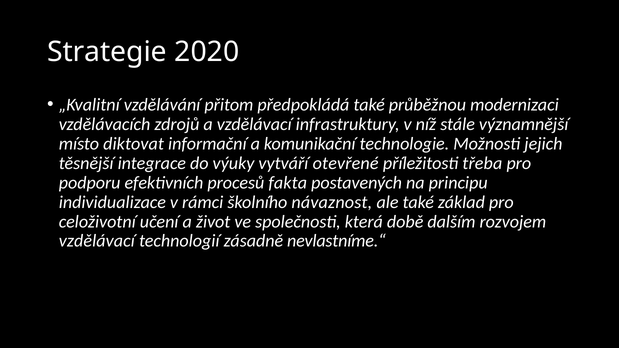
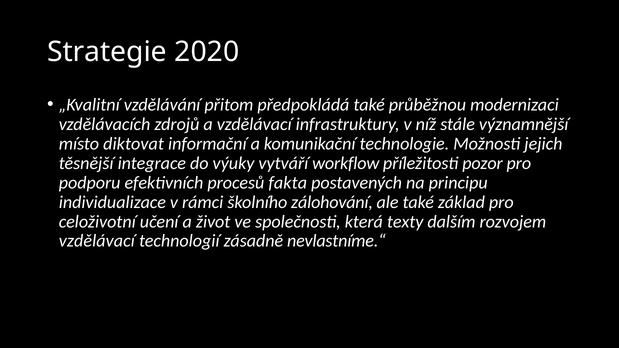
otevřené: otevřené -> workflow (346, 163)
třeba: třeba -> pozor (482, 163)
návaznost: návaznost -> zálohování (332, 202)
době: době -> texty (405, 222)
